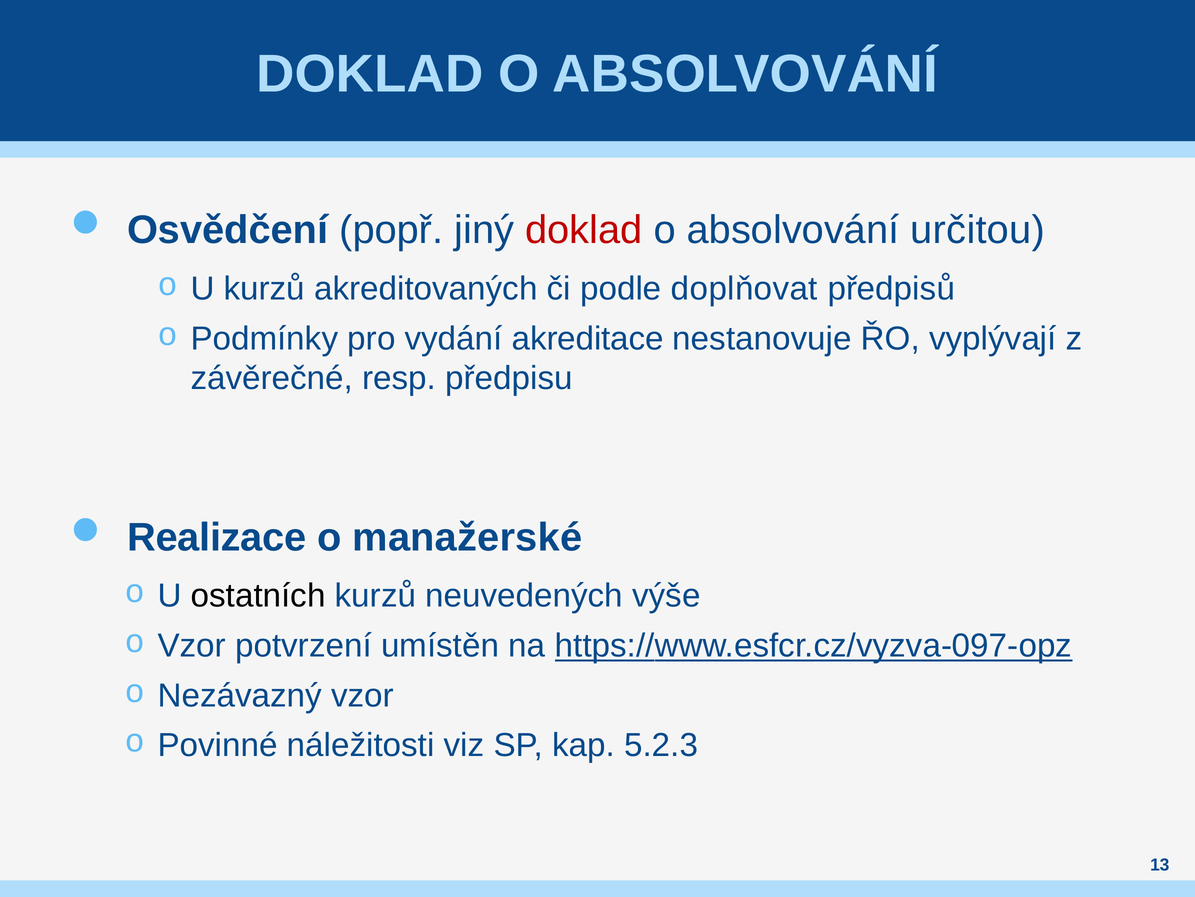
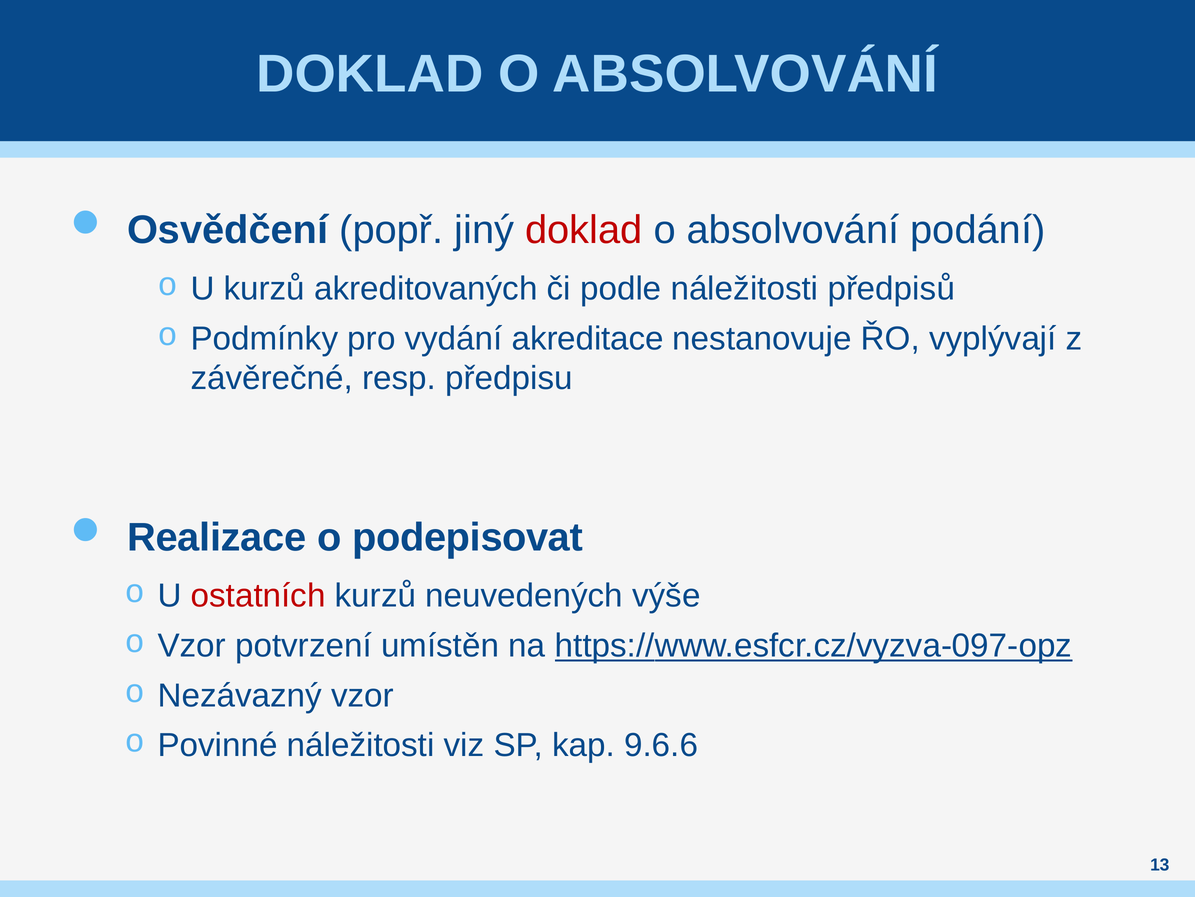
určitou: určitou -> podání (978, 230)
podle doplňovat: doplňovat -> náležitosti (744, 288)
manažerské: manažerské -> podepisovat (468, 537)
ostatních colour: black -> red (258, 595)
5.2.3: 5.2.3 -> 9.6.6 (661, 745)
